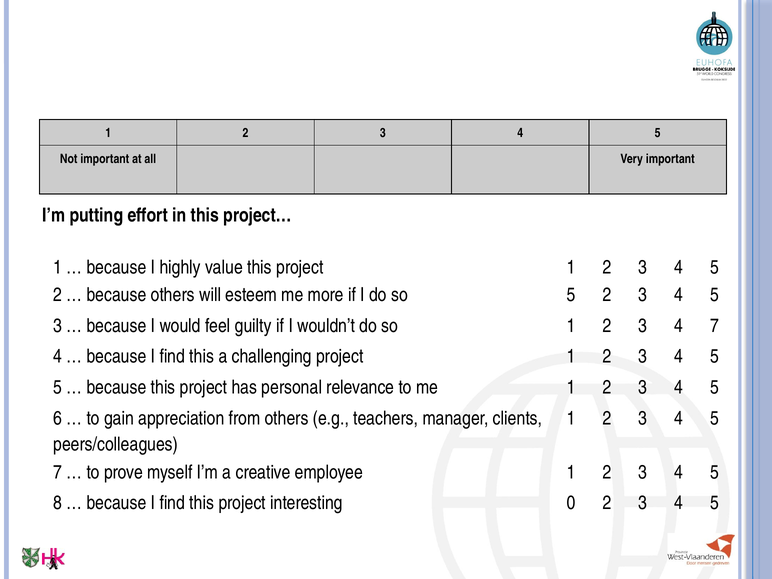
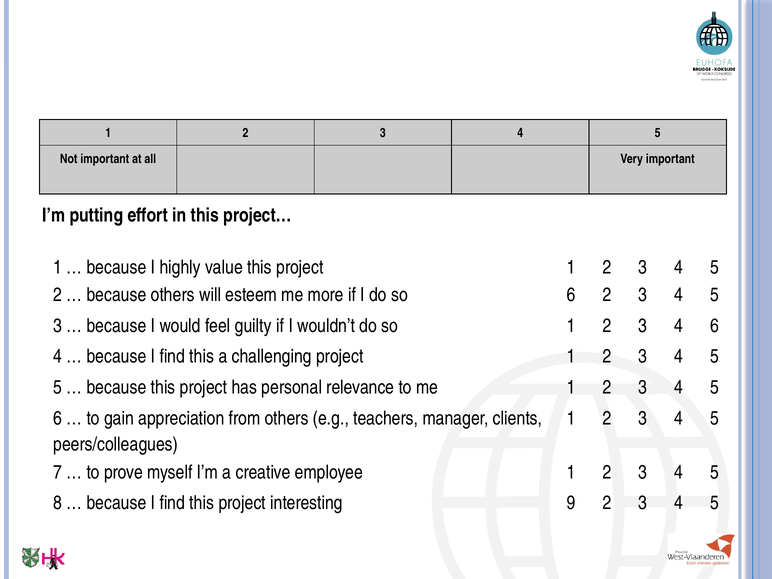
so 5: 5 -> 6 (571, 295)
4 7: 7 -> 6 (714, 326)
0: 0 -> 9 (571, 503)
